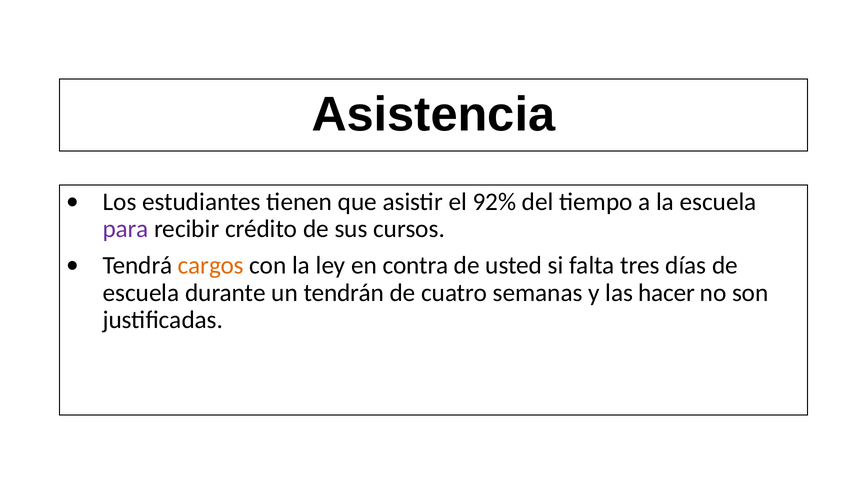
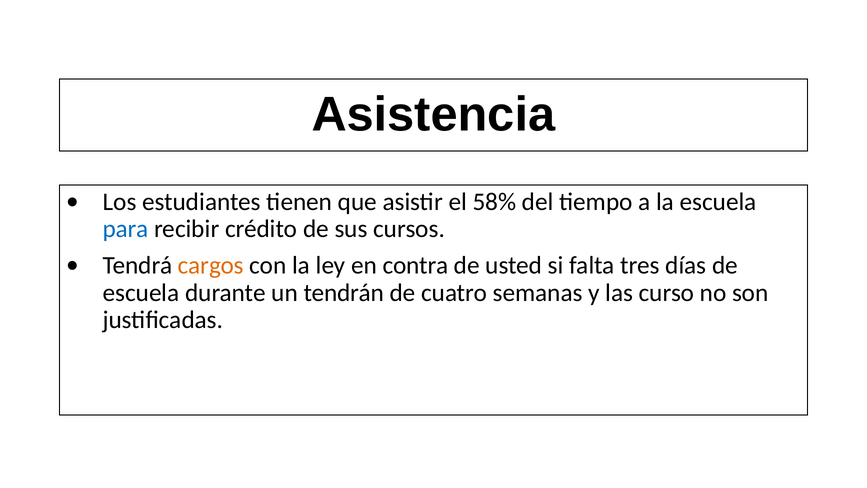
92%: 92% -> 58% (494, 202)
para colour: purple -> blue (126, 229)
hacer: hacer -> curso (667, 293)
